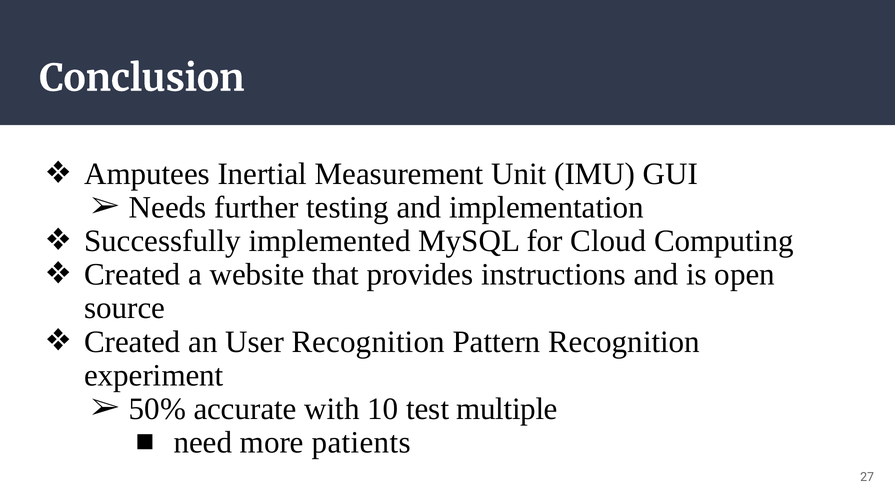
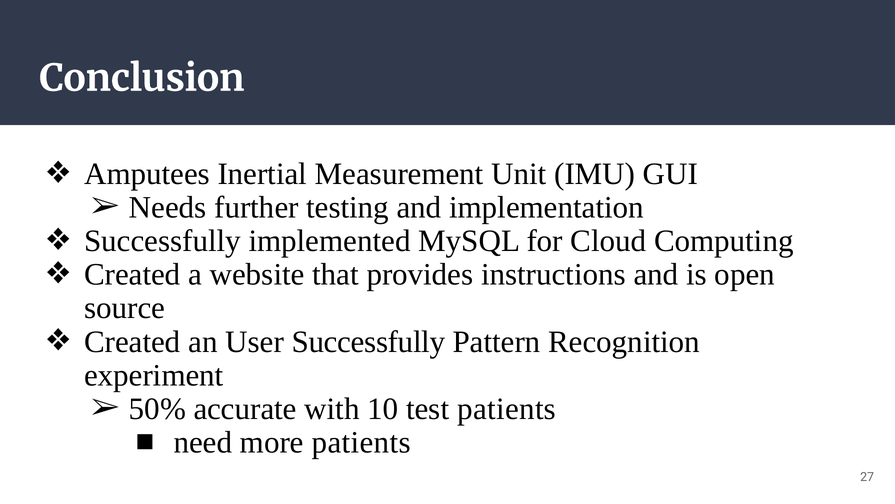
User Recognition: Recognition -> Successfully (368, 341)
test multiple: multiple -> patients (507, 408)
